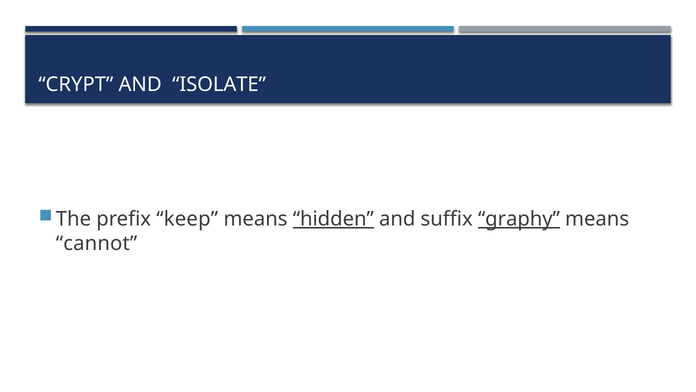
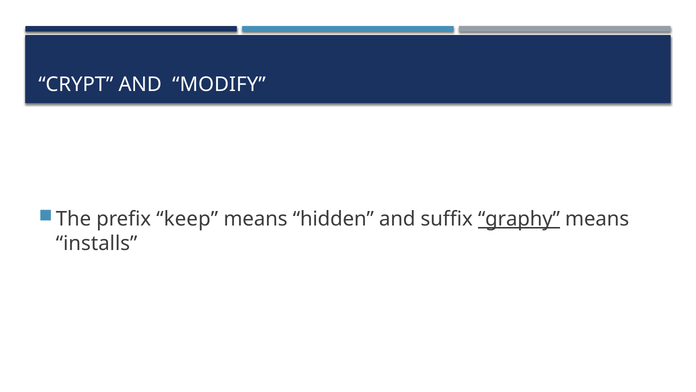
ISOLATE: ISOLATE -> MODIFY (219, 85)
hidden underline: present -> none (333, 219)
cannot: cannot -> installs (97, 243)
